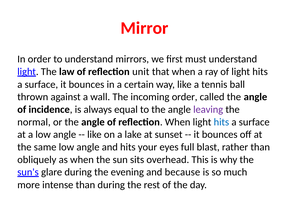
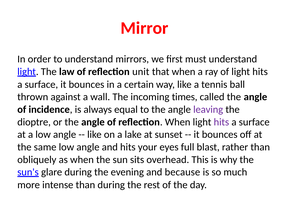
incoming order: order -> times (185, 97)
normal: normal -> dioptre (34, 122)
hits colour: blue -> purple (221, 122)
